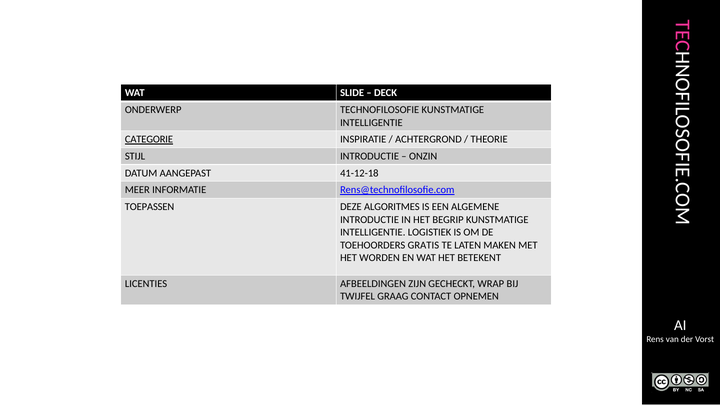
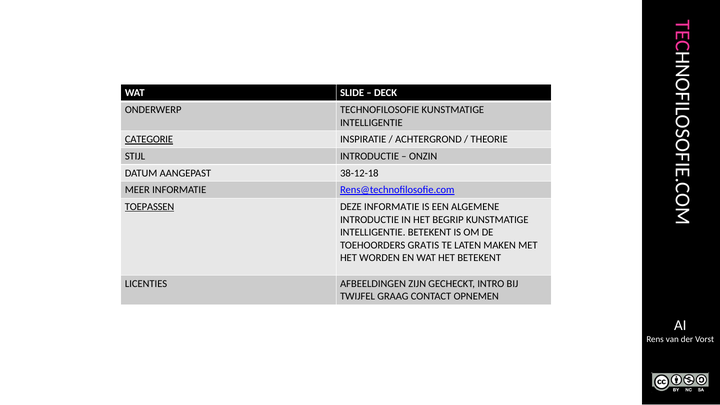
41-12-18: 41-12-18 -> 38-12-18 (359, 173)
TOEPASSEN underline: none -> present (150, 207)
DEZE ALGORITMES: ALGORITMES -> INFORMATIE (392, 207)
INTELLIGENTIE LOGISTIEK: LOGISTIEK -> BETEKENT (430, 232)
WRAP: WRAP -> INTRO (491, 284)
